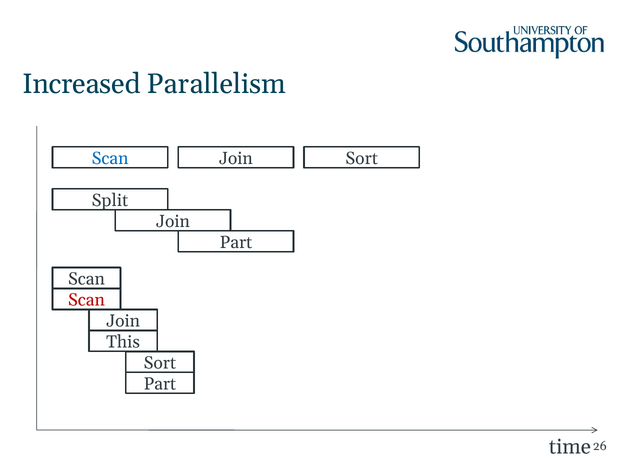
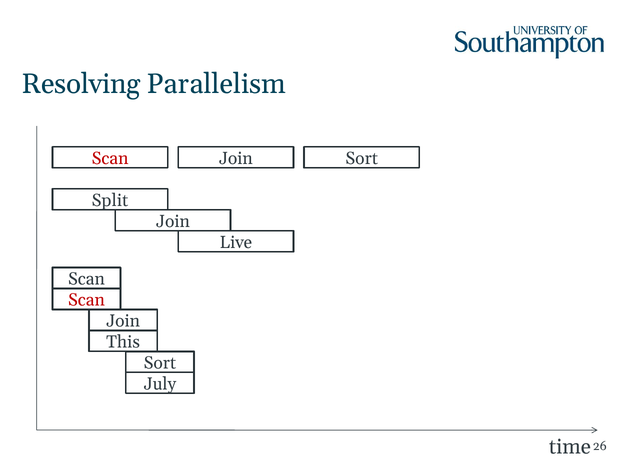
Increased: Increased -> Resolving (81, 84)
Scan colour: blue -> red (110, 158)
Part: Part -> Live (236, 242)
Part: Part -> July (160, 384)
